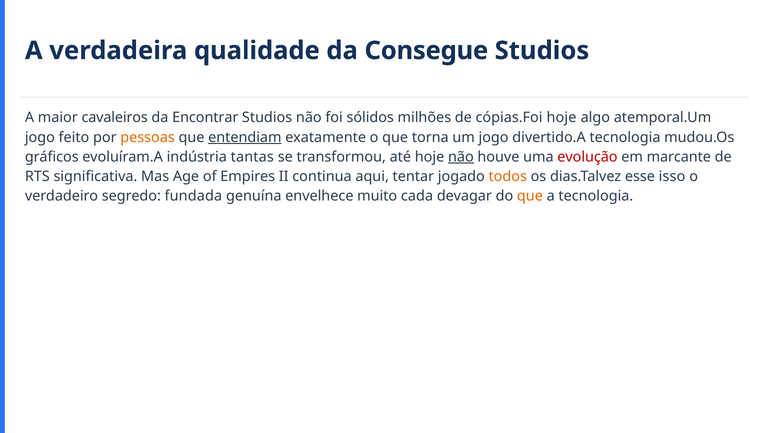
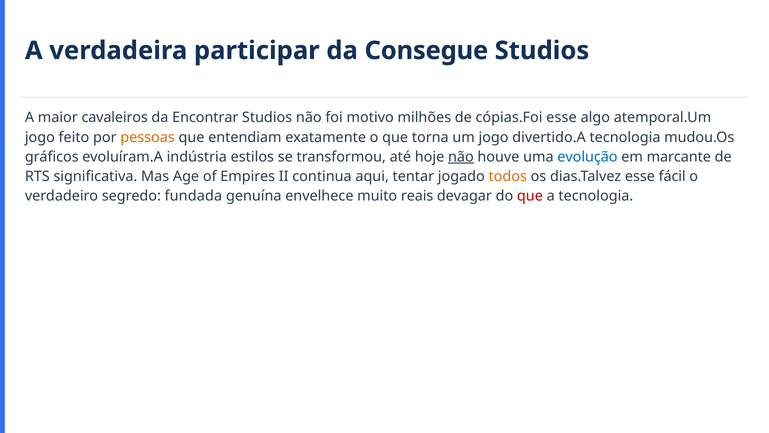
qualidade: qualidade -> participar (257, 51)
sólidos: sólidos -> motivo (370, 118)
cópias.Foi hoje: hoje -> esse (561, 118)
entendiam underline: present -> none (245, 137)
tantas: tantas -> estilos (252, 157)
evolução colour: red -> blue (587, 157)
isso: isso -> fácil (672, 176)
cada: cada -> reais (417, 196)
que colour: orange -> red (530, 196)
